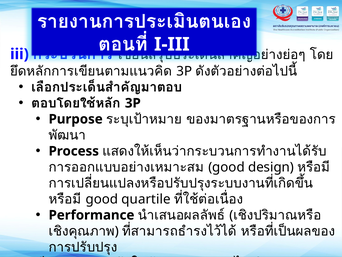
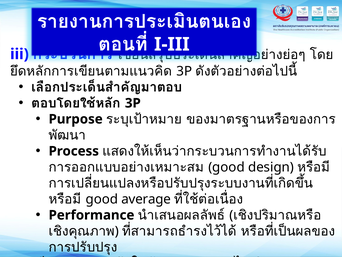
quartile: quartile -> average (146, 199)
